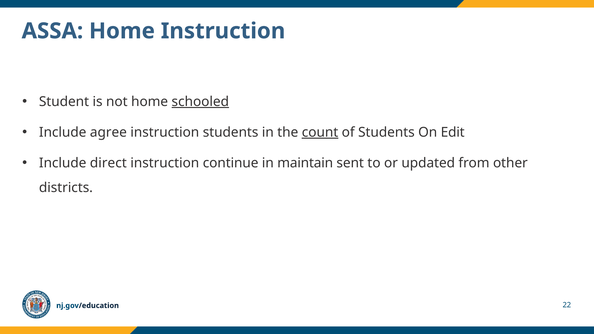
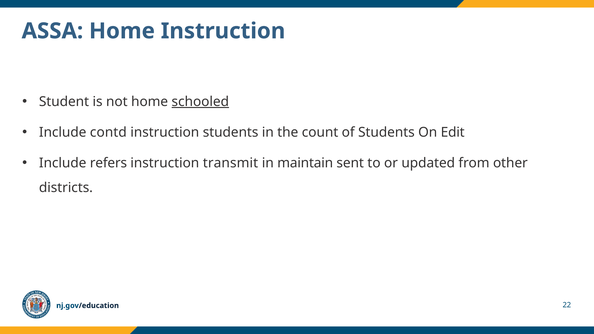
agree: agree -> contd (108, 132)
count underline: present -> none (320, 132)
direct: direct -> refers (108, 163)
continue: continue -> transmit (230, 163)
